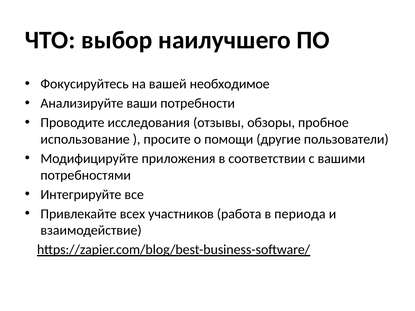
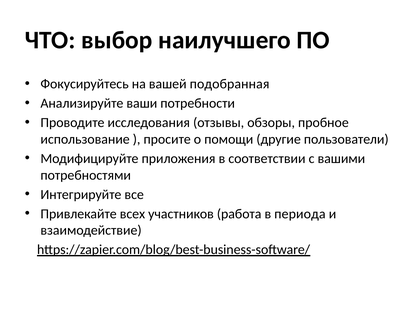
необходимое: необходимое -> подобранная (230, 84)
